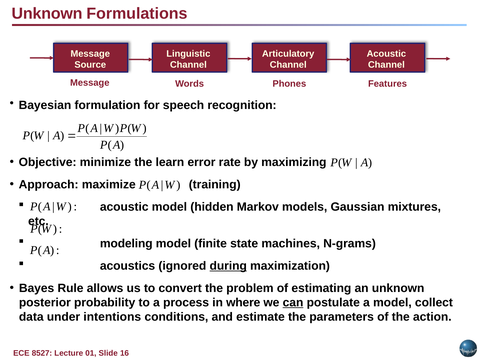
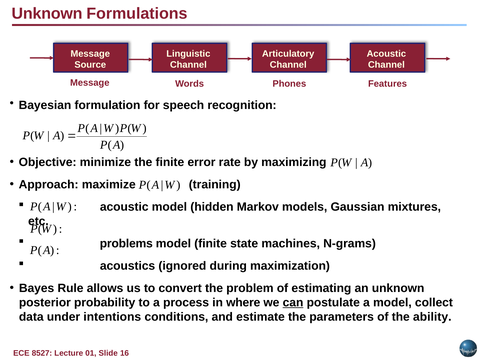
the learn: learn -> finite (170, 162)
modeling: modeling -> problems (126, 244)
during underline: present -> none (228, 266)
action: action -> ability (432, 317)
